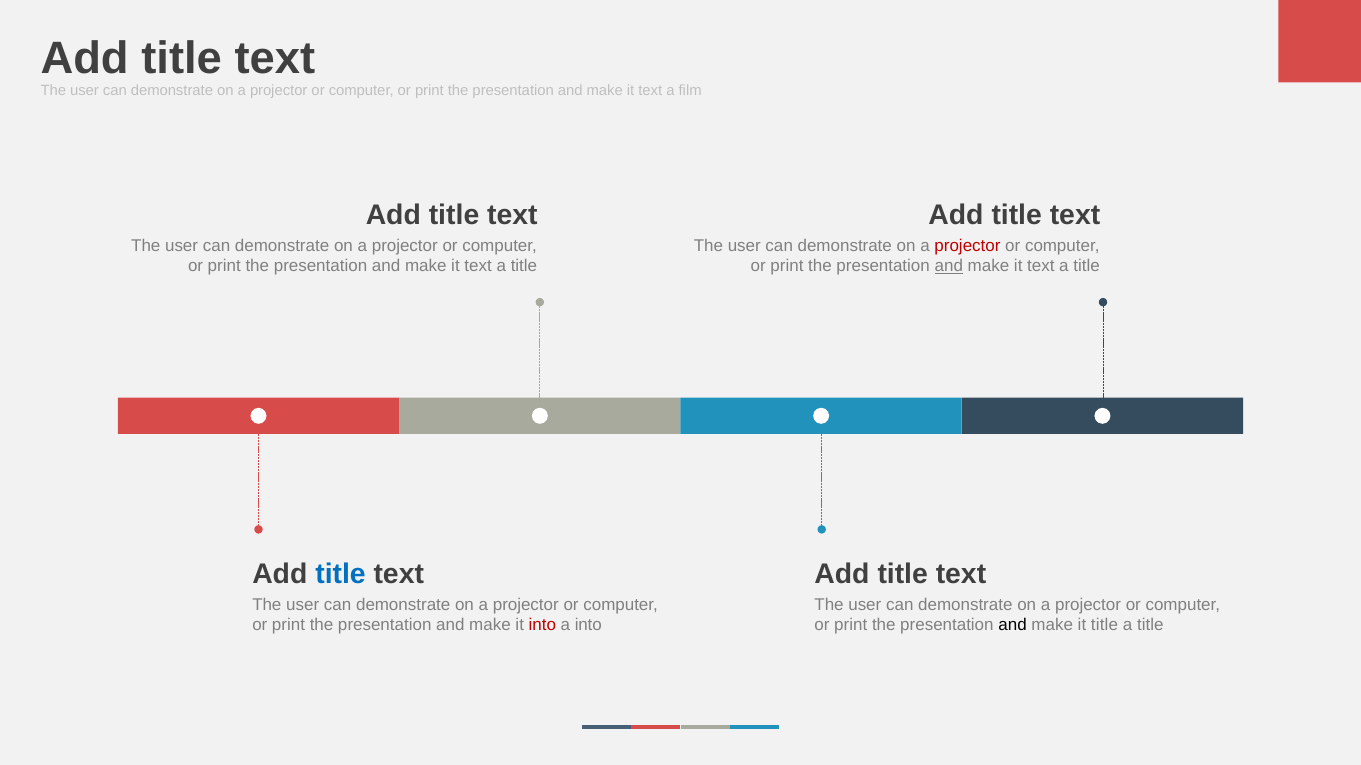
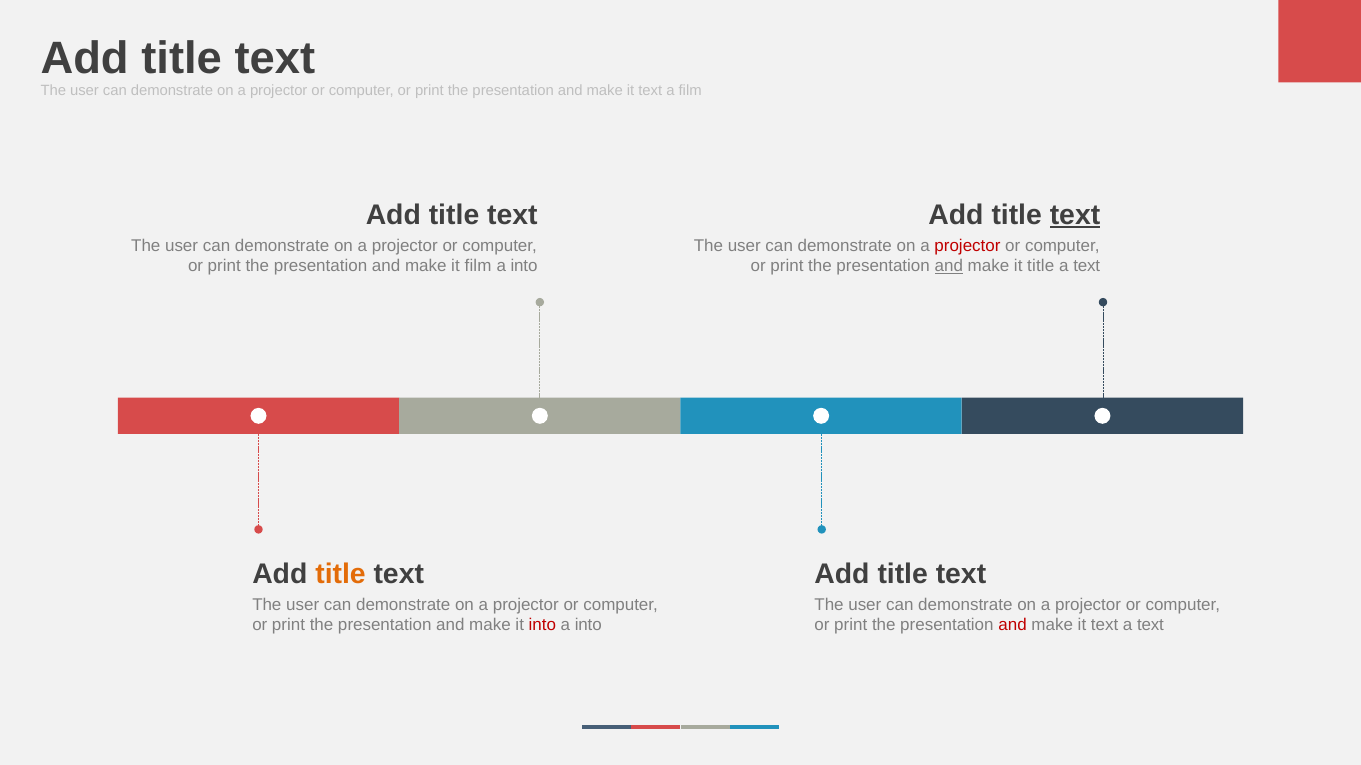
text underline: none -> present (1075, 215)
text: text -> film (478, 266)
title: title -> into (524, 266)
text: text -> title (1041, 266)
title: title -> text (1087, 266)
title colour: blue -> orange (341, 575)
and colour: black -> red (1013, 626)
title: title -> text (1105, 626)
title: title -> text (1150, 626)
